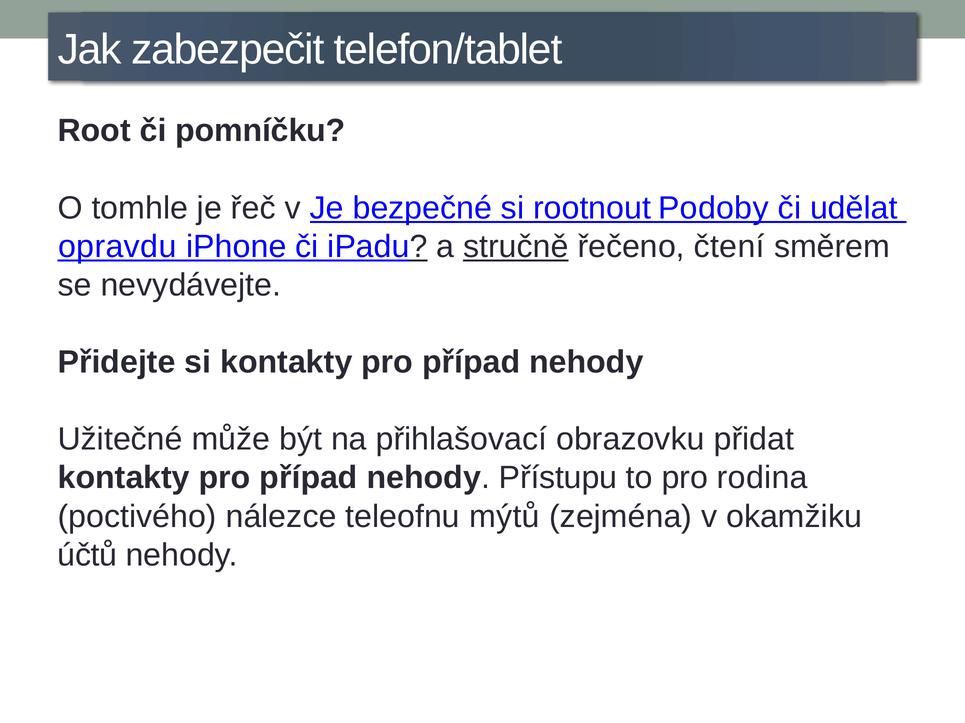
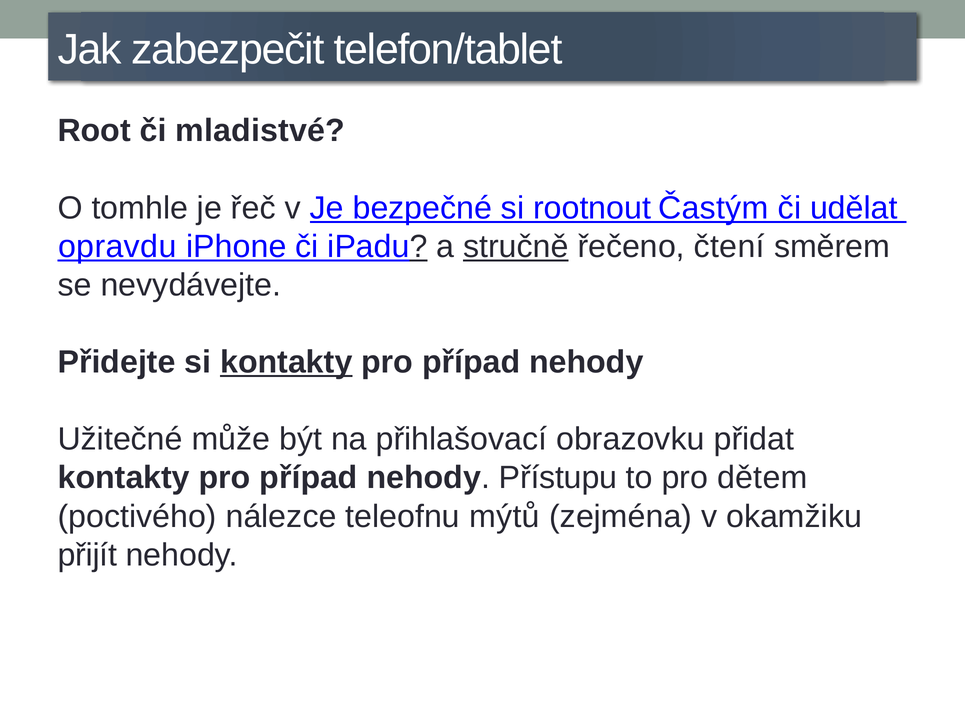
pomníčku: pomníčku -> mladistvé (260, 131)
Podoby: Podoby -> Častým (713, 208)
kontakty underline: none -> present (286, 363)
rodina: rodina -> dětem (762, 478)
účtů: účtů -> přijít (87, 556)
